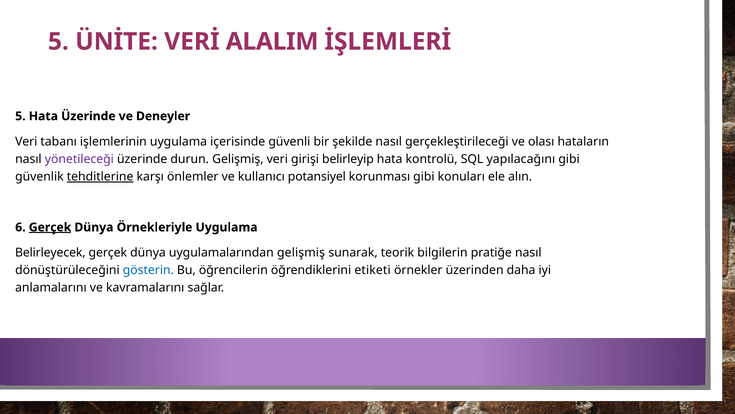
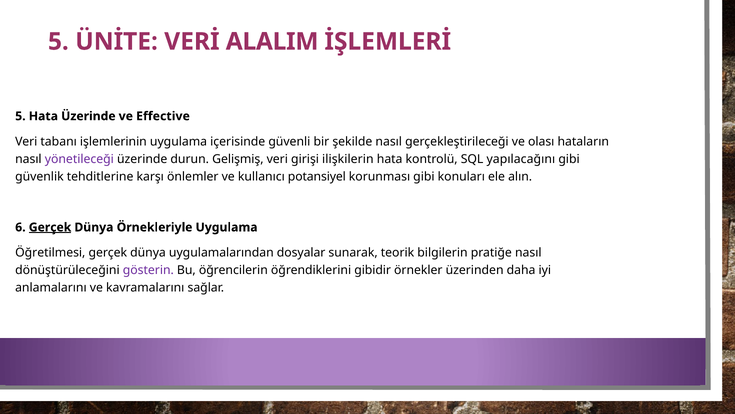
Deneyler: Deneyler -> Effective (163, 116)
belirleyip: belirleyip -> ilişkilerin (348, 159)
tehditlerine underline: present -> none (100, 177)
Belirleyecek: Belirleyecek -> Öğretilmesi (50, 252)
uygulamalarından gelişmiş: gelişmiş -> dosyalar (301, 252)
gösterin colour: blue -> purple (148, 270)
etiketi: etiketi -> gibidir (373, 270)
